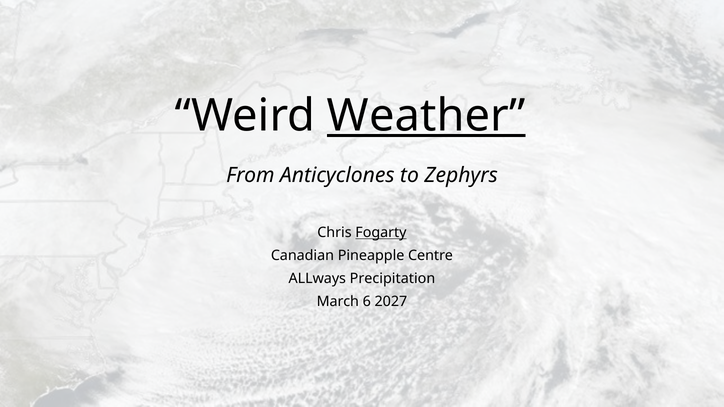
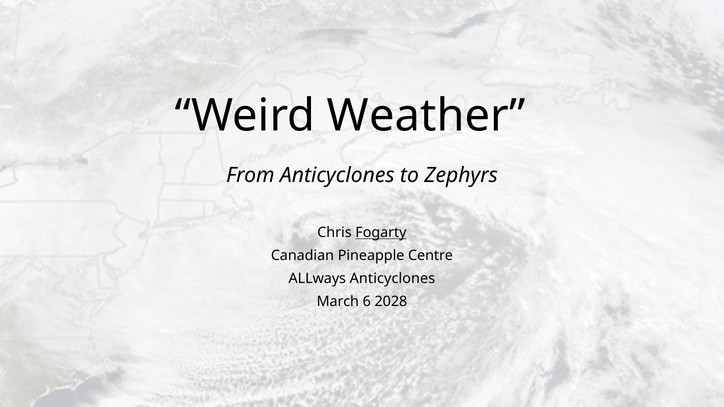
Weather underline: present -> none (426, 116)
ALLways Precipitation: Precipitation -> Anticyclones (392, 279)
2027: 2027 -> 2028 (391, 302)
